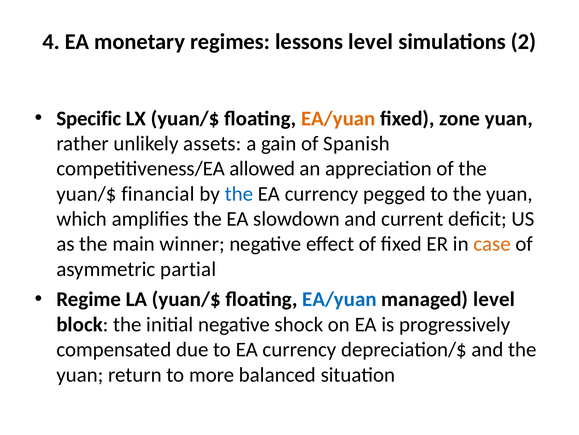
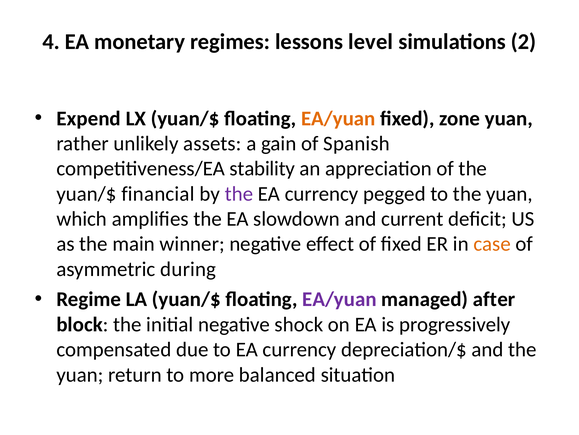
Specific: Specific -> Expend (89, 118)
allowed: allowed -> stability (262, 168)
the colour: blue -> purple (239, 193)
partial: partial -> during (188, 269)
EA/yuan colour: blue -> purple (339, 299)
managed level: level -> after (494, 299)
